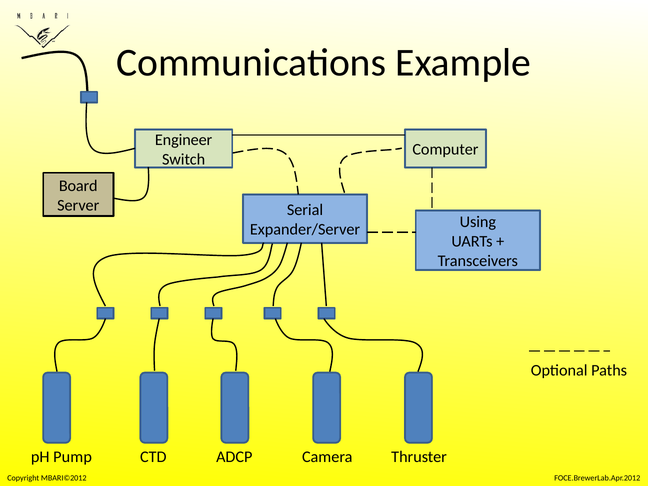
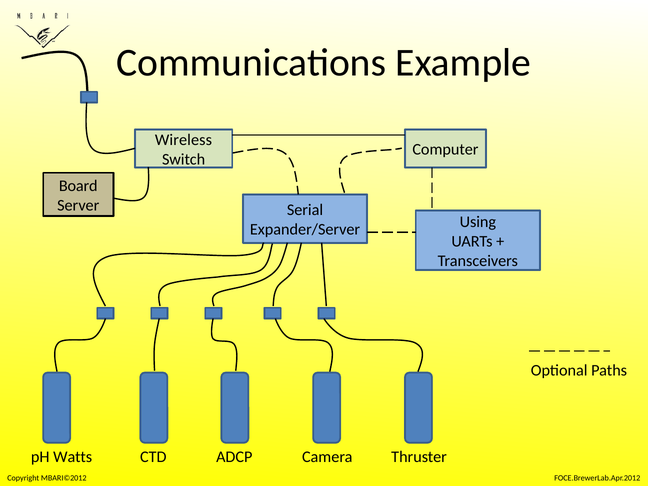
Engineer: Engineer -> Wireless (183, 140)
Pump: Pump -> Watts (73, 457)
